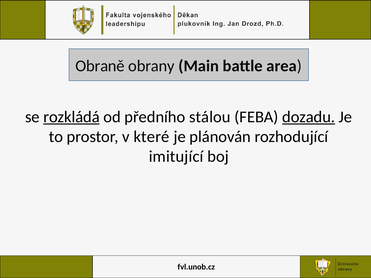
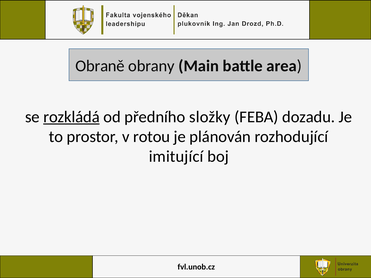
stálou: stálou -> složky (210, 117)
dozadu underline: present -> none (309, 117)
které: které -> rotou (152, 137)
